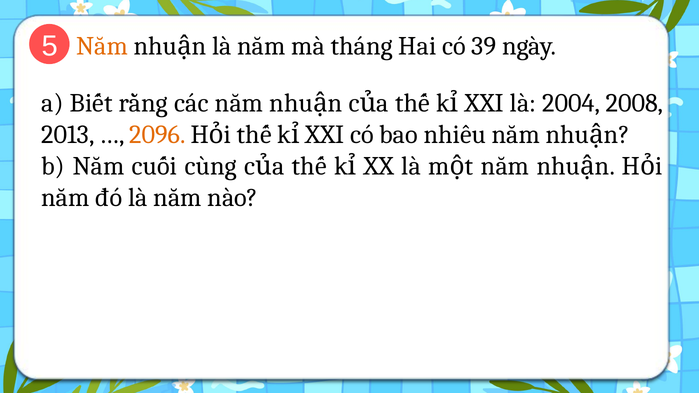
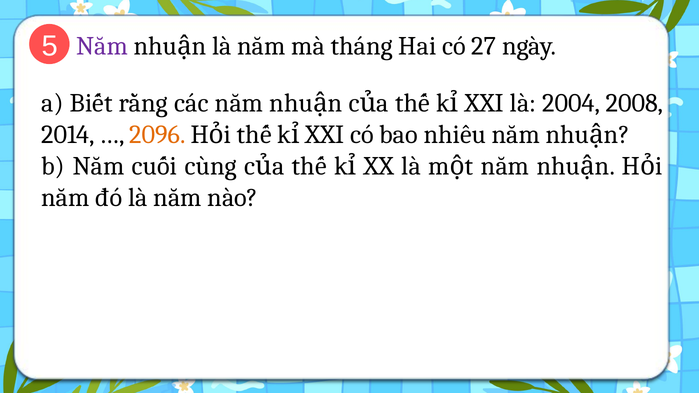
Năm colour: orange -> purple (102, 46)
39: 39 -> 27 (484, 46)
2013: 2013 -> 2014 (68, 135)
